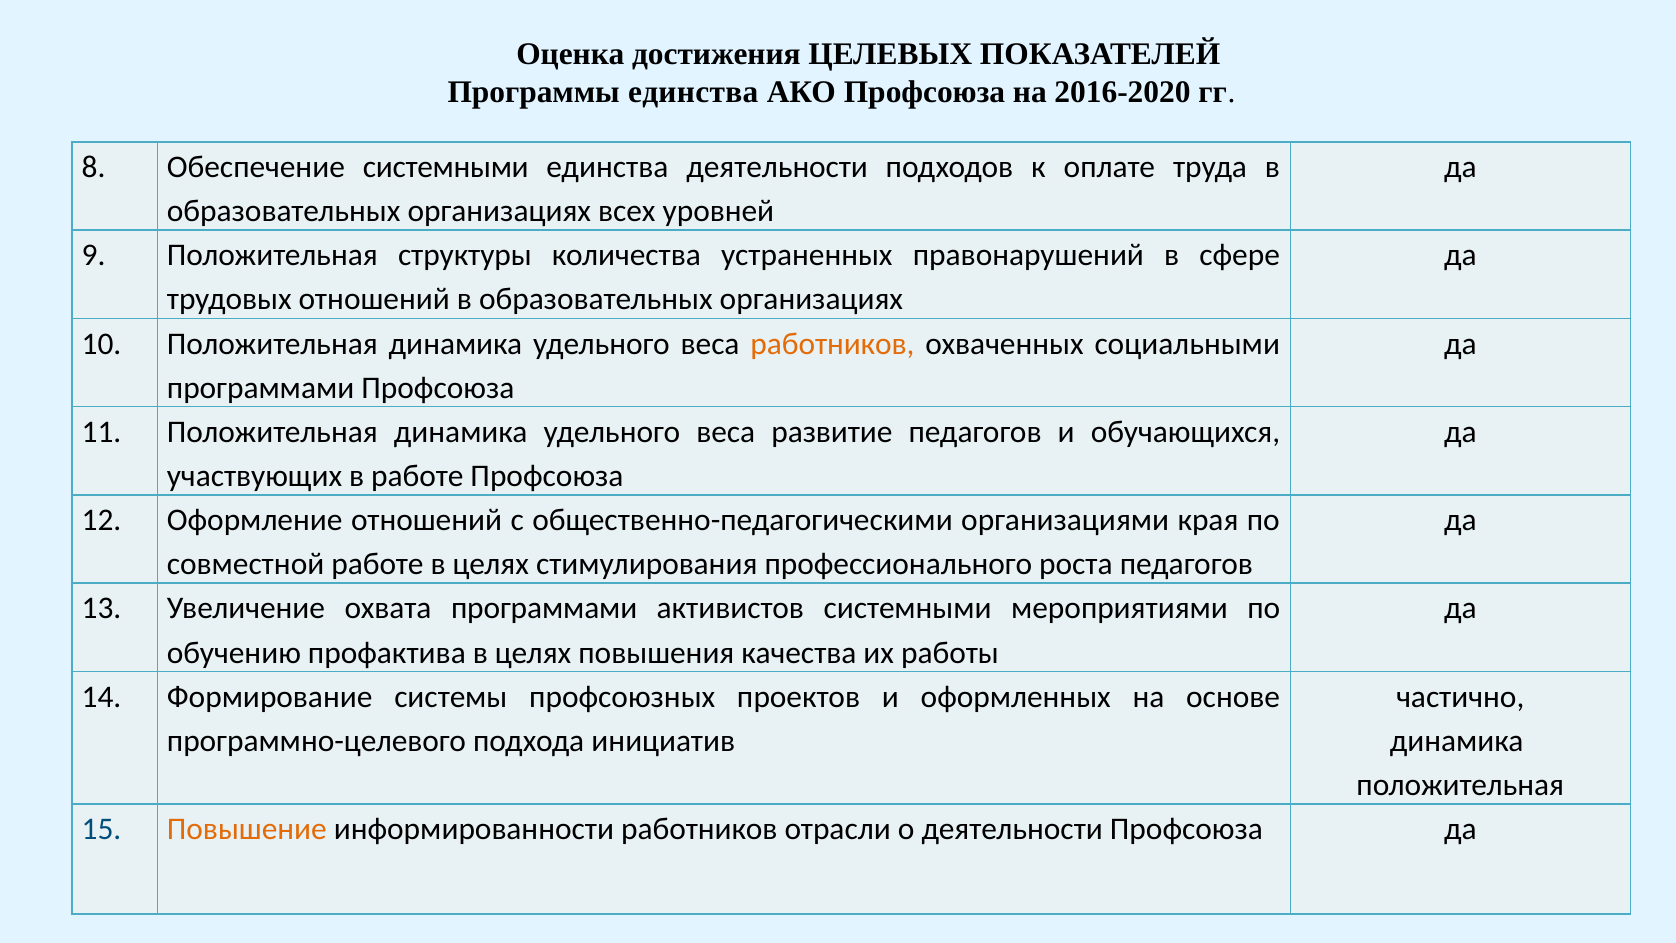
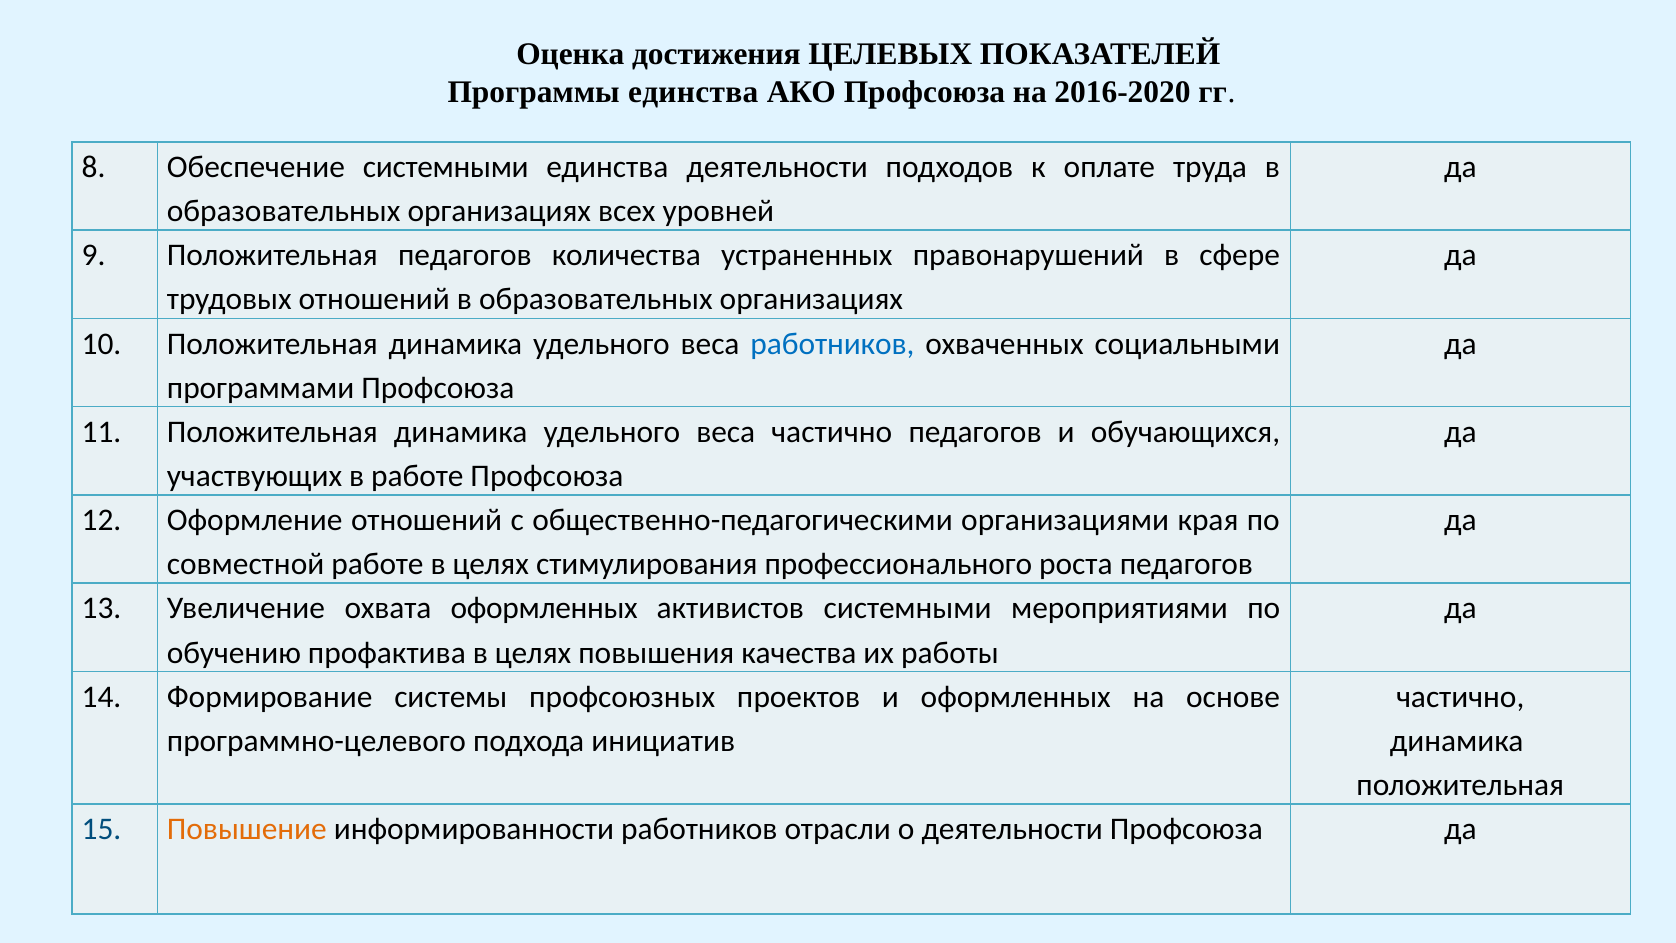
Положительная структуры: структуры -> педагогов (465, 255)
работников colour: orange -> blue (832, 344)
веса развитие: развитие -> частично (832, 432)
охвата программами: программами -> оформленных (544, 608)
